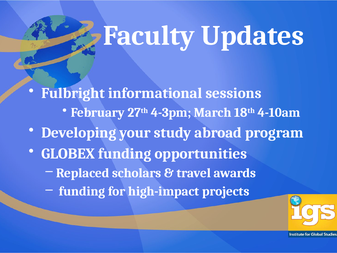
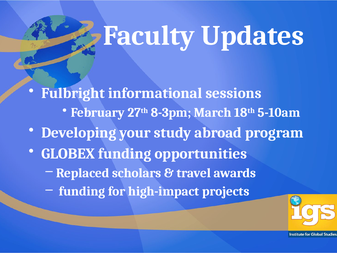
4-3pm: 4-3pm -> 8-3pm (171, 113)
4-10am: 4-10am -> 5-10am (279, 113)
